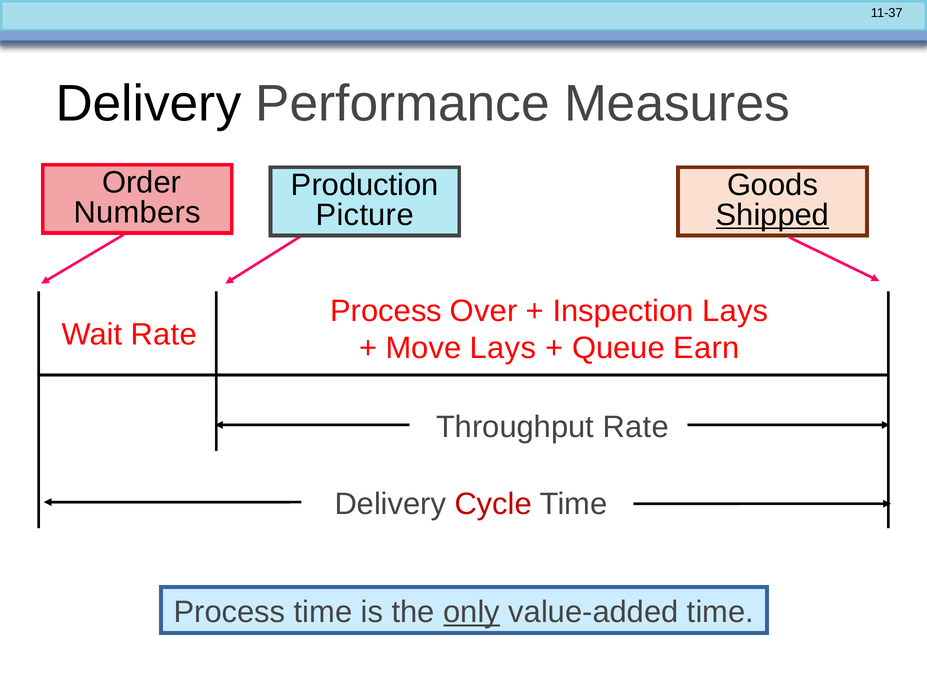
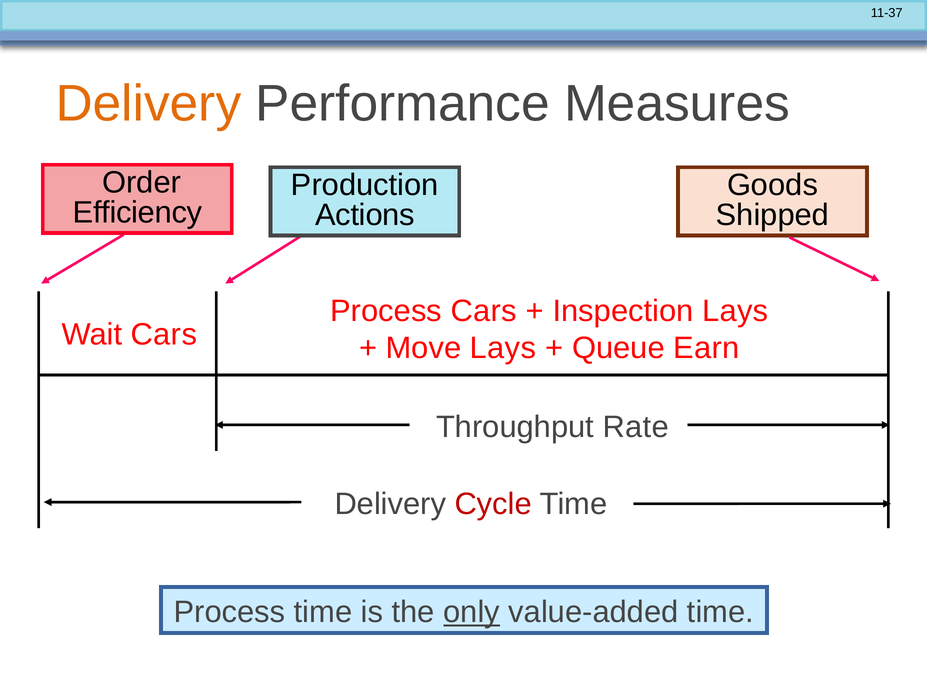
Delivery colour: black -> orange (148, 104)
Numbers: Numbers -> Efficiency (137, 212)
Picture: Picture -> Actions (365, 215)
Shipped underline: present -> none (773, 215)
Process Over: Over -> Cars (484, 311)
Wait Rate: Rate -> Cars (164, 334)
